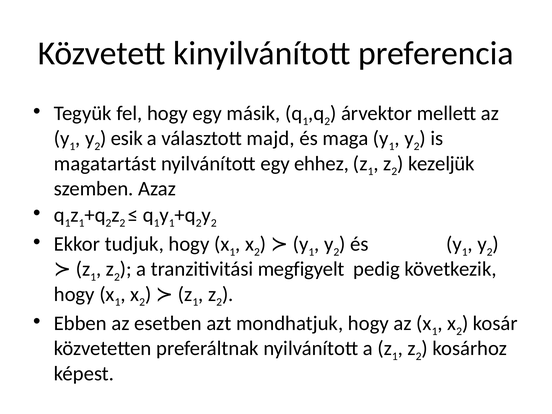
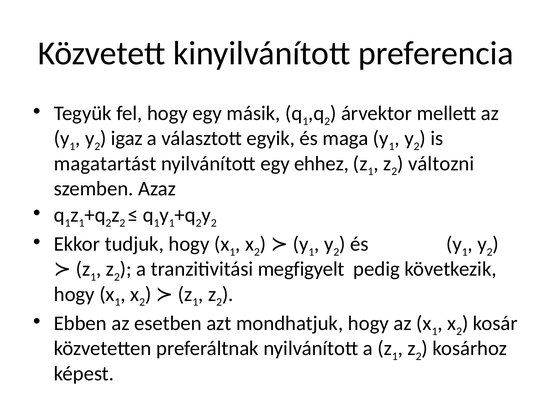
esik: esik -> igaz (127, 138)
majd: majd -> egyik (271, 138)
kezeljük: kezeljük -> változni (441, 164)
